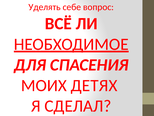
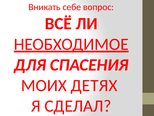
Уделять: Уделять -> Вникать (45, 7)
